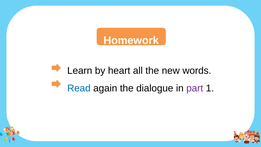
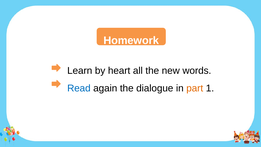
part colour: purple -> orange (195, 88)
